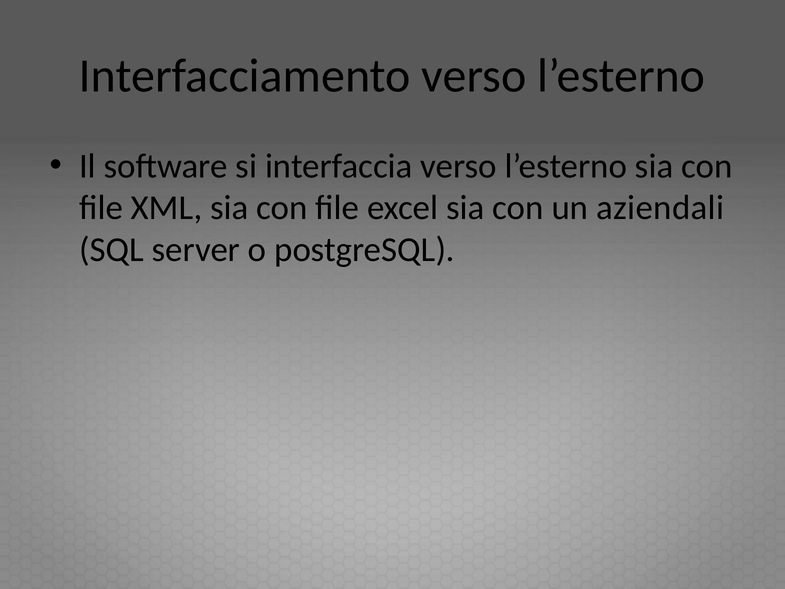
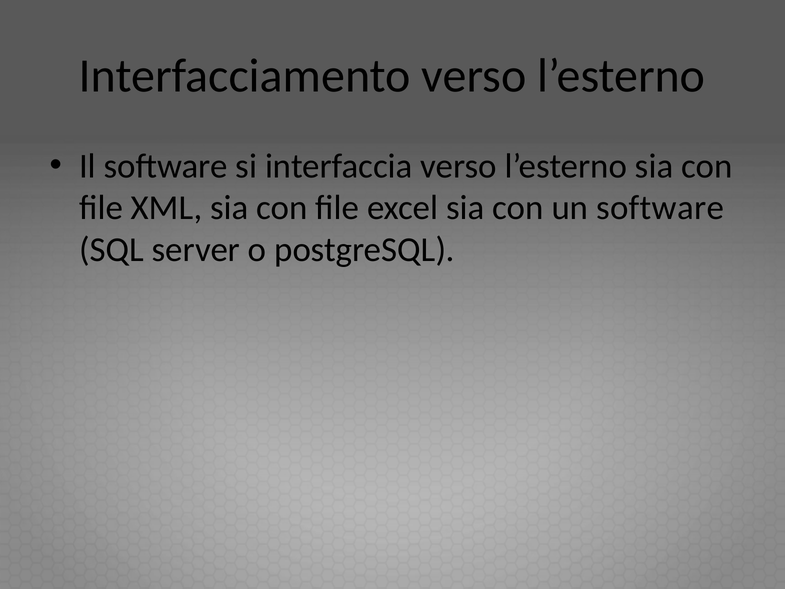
un aziendali: aziendali -> software (660, 208)
